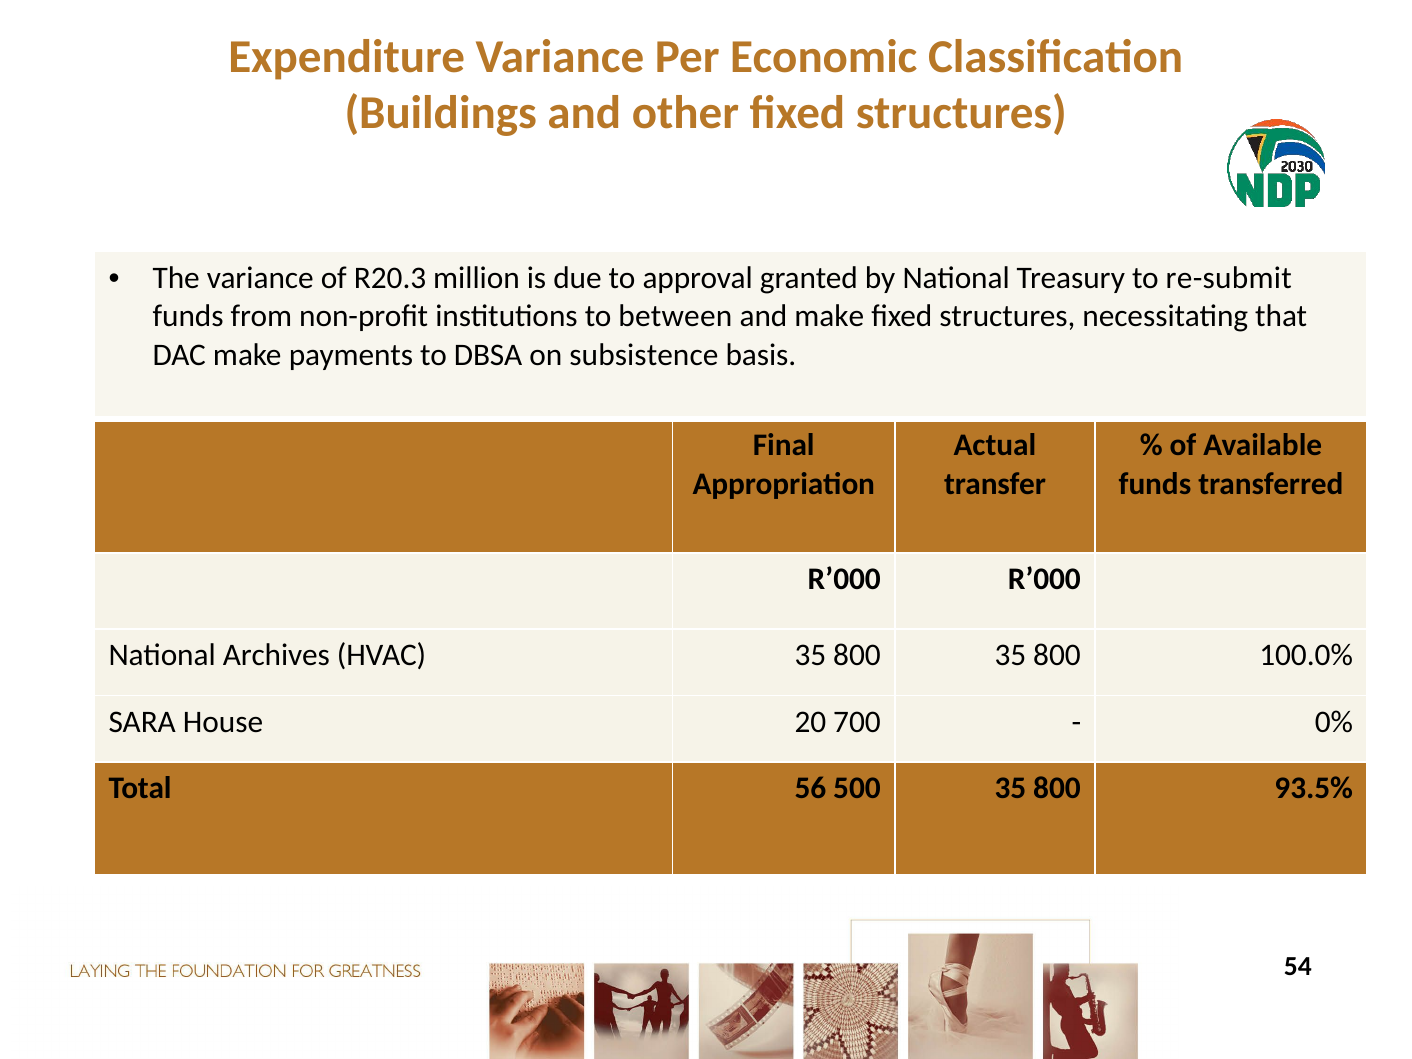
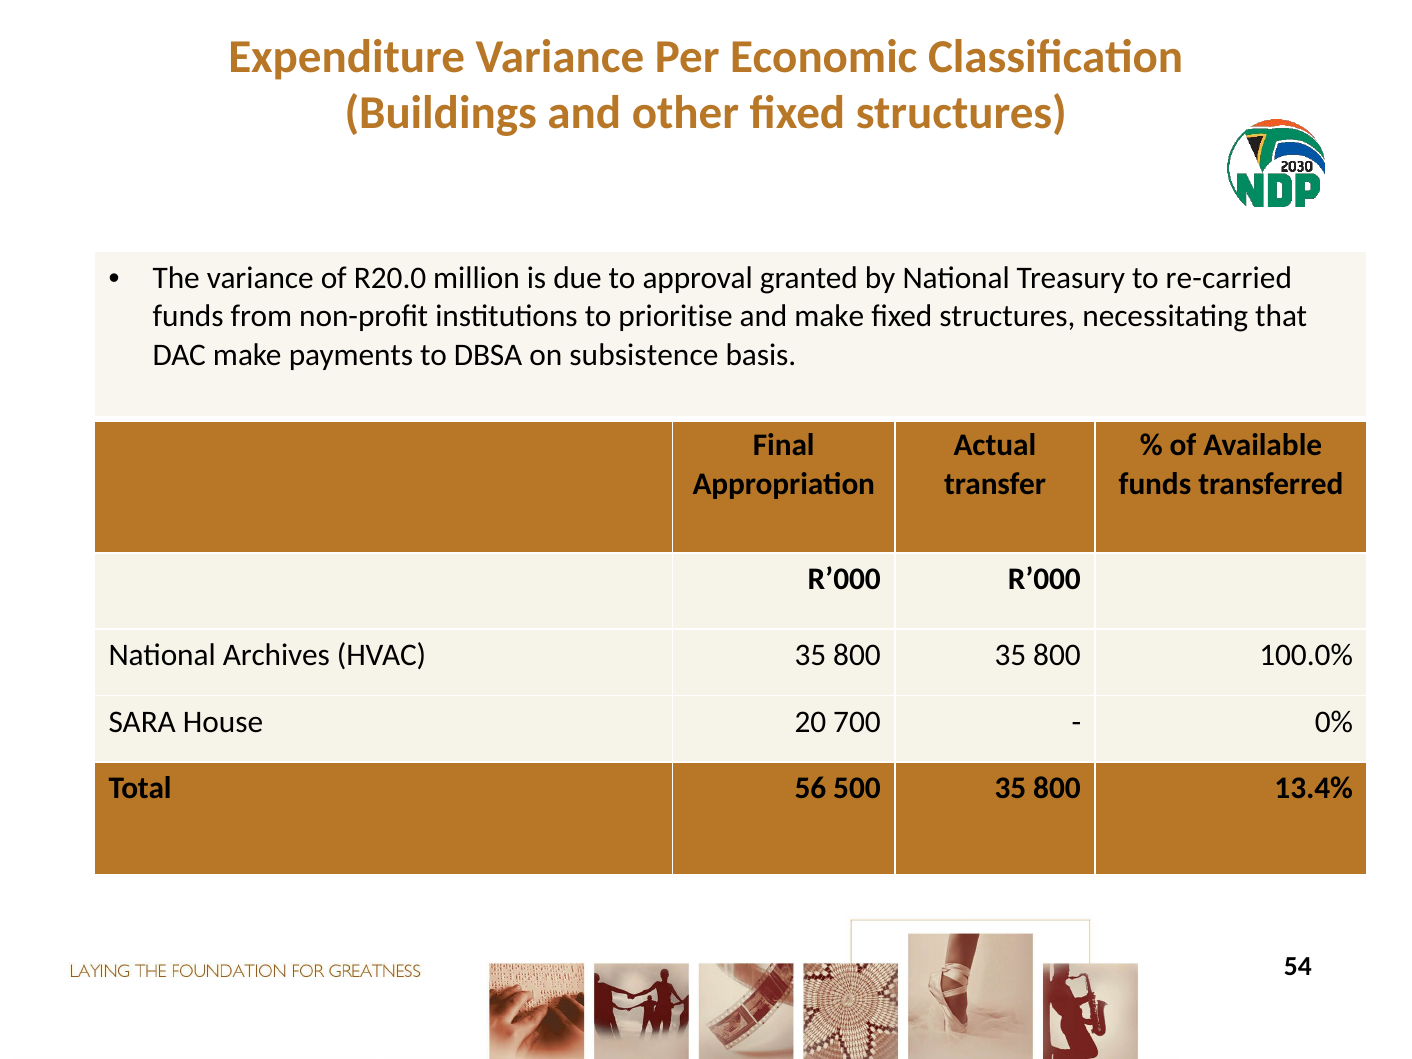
R20.3: R20.3 -> R20.0 (390, 278)
re-submit: re-submit -> re-carried (1229, 278)
between: between -> prioritise (675, 316)
93.5%: 93.5% -> 13.4% (1314, 788)
